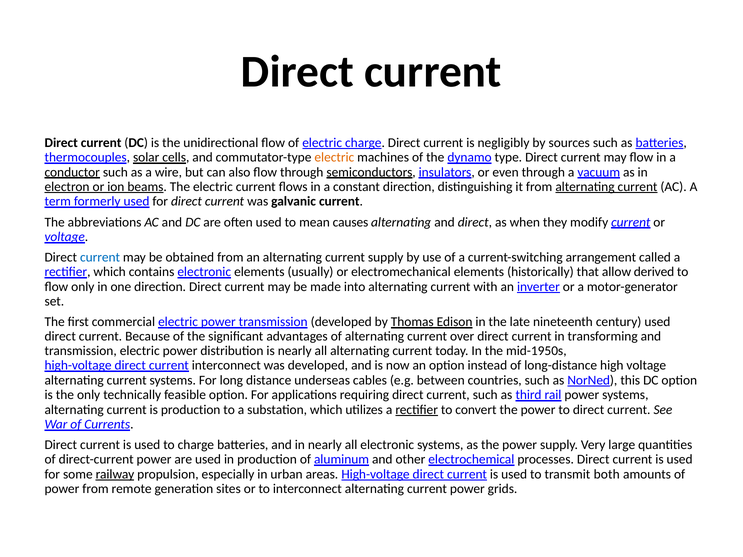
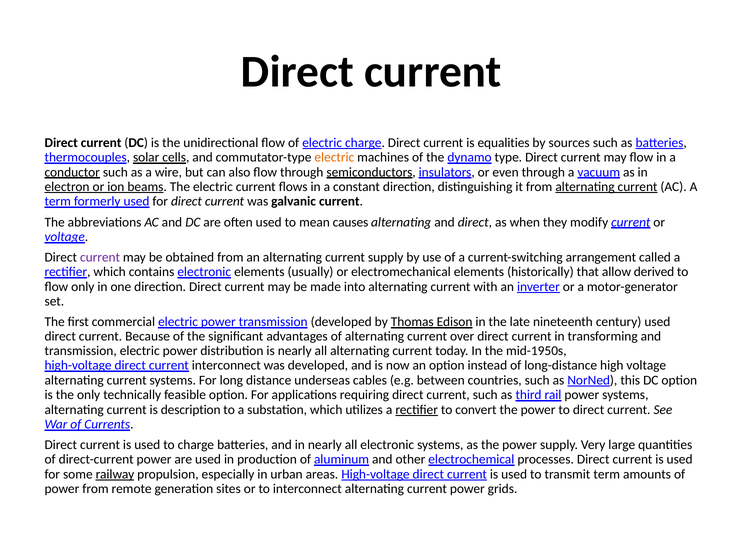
negligibly: negligibly -> equalities (504, 143)
current colour: blue -> purple (100, 258)
is production: production -> description (191, 410)
transmit both: both -> term (607, 474)
